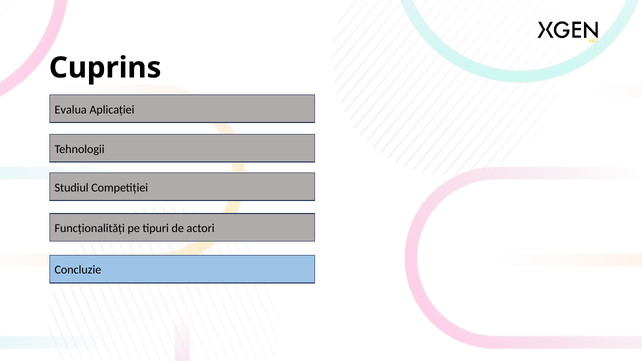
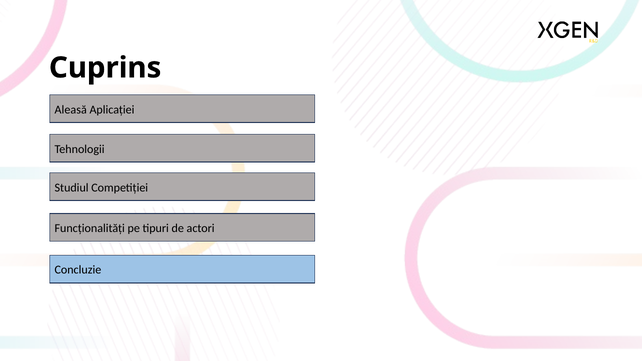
Evalua: Evalua -> Aleasă (71, 110)
